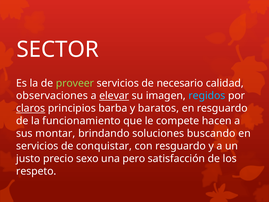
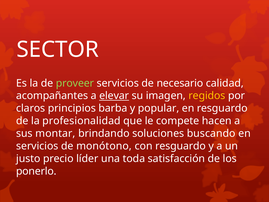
observaciones: observaciones -> acompañantes (52, 96)
regidos colour: light blue -> yellow (207, 96)
claros underline: present -> none (31, 108)
baratos: baratos -> popular (159, 108)
funcionamiento: funcionamiento -> profesionalidad (81, 121)
conquistar: conquistar -> monótono (104, 146)
sexo: sexo -> líder (87, 158)
pero: pero -> toda (134, 158)
respeto: respeto -> ponerlo (36, 171)
